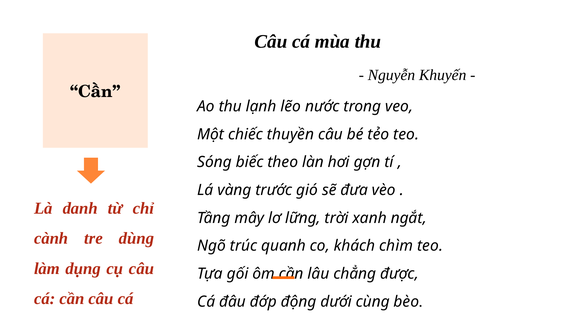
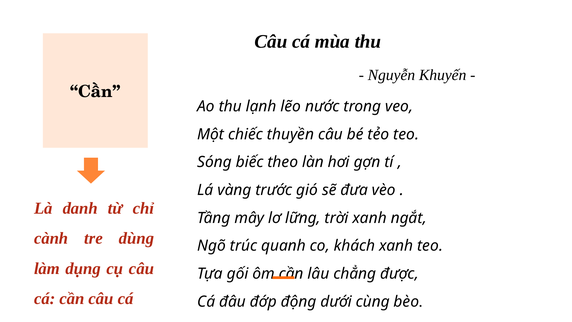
khách chìm: chìm -> xanh (396, 246)
